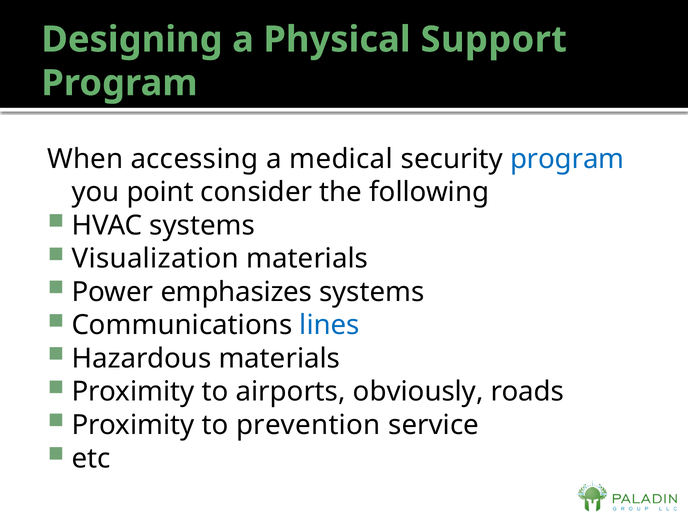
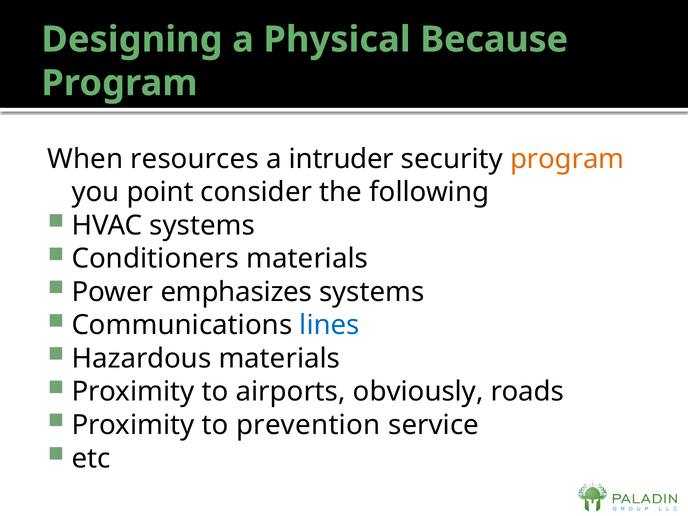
Support: Support -> Because (494, 40)
accessing: accessing -> resources (195, 159)
medical: medical -> intruder (341, 159)
program colour: blue -> orange (567, 159)
Visualization: Visualization -> Conditioners (155, 259)
